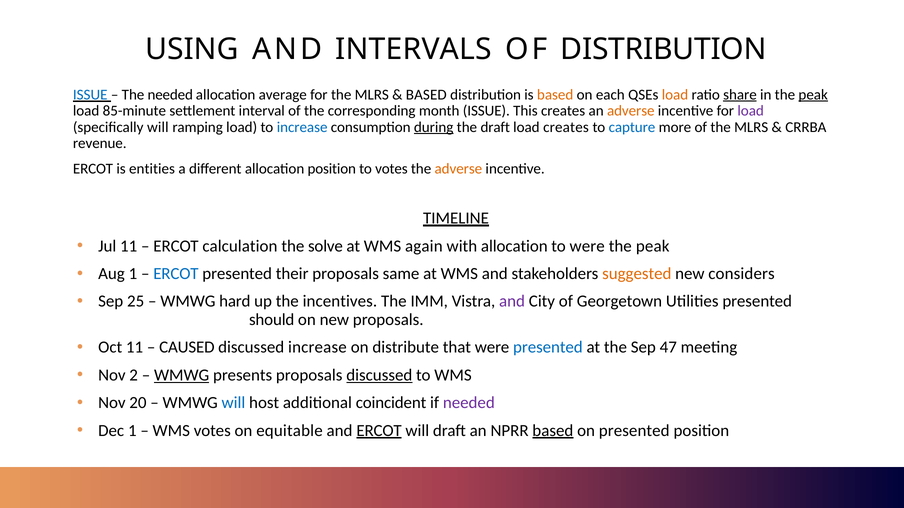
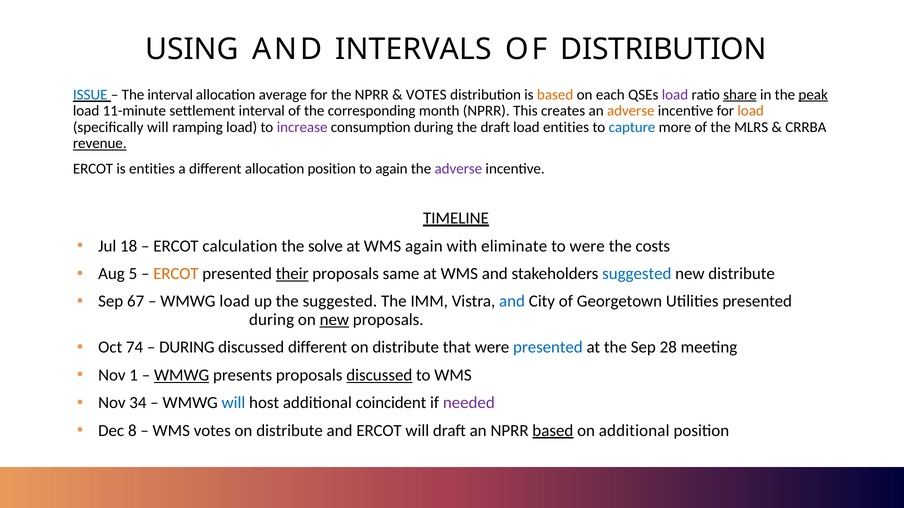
The needed: needed -> interval (170, 95)
for the MLRS: MLRS -> NPRR (372, 95)
BASED: BASED -> VOTES (426, 95)
load colour: orange -> purple (675, 95)
85-minute: 85-minute -> 11-minute (134, 111)
month ISSUE: ISSUE -> NPRR (486, 111)
load colour: purple -> orange (751, 111)
increase colour: blue -> purple (302, 127)
during underline: present -> none (434, 127)
load creates: creates -> entities (566, 127)
revenue underline: none -> present (100, 143)
to votes: votes -> again (391, 169)
adverse colour: orange -> purple (458, 169)
Jul 11: 11 -> 18 (129, 246)
with allocation: allocation -> eliminate (514, 246)
peak: peak -> costs (653, 246)
Aug 1: 1 -> 5 (133, 274)
ERCOT colour: blue -> orange (176, 274)
their underline: none -> present (292, 274)
suggested colour: orange -> blue (637, 274)
new considers: considers -> distribute (742, 274)
25: 25 -> 67 (136, 302)
WMWG hard: hard -> load (235, 302)
the incentives: incentives -> suggested (340, 302)
and colour: purple -> blue (512, 302)
should: should -> during (272, 320)
new underline: none -> present (334, 320)
Oct 11: 11 -> 74 (135, 348)
CAUSED: CAUSED -> DURING (187, 348)
discussed increase: increase -> different (318, 348)
47: 47 -> 28 (668, 348)
2: 2 -> 1 (134, 375)
20: 20 -> 34 (138, 403)
Dec 1: 1 -> 8 (132, 431)
votes on equitable: equitable -> distribute (290, 431)
ERCOT underline: present -> none (379, 431)
on presented: presented -> additional (634, 431)
